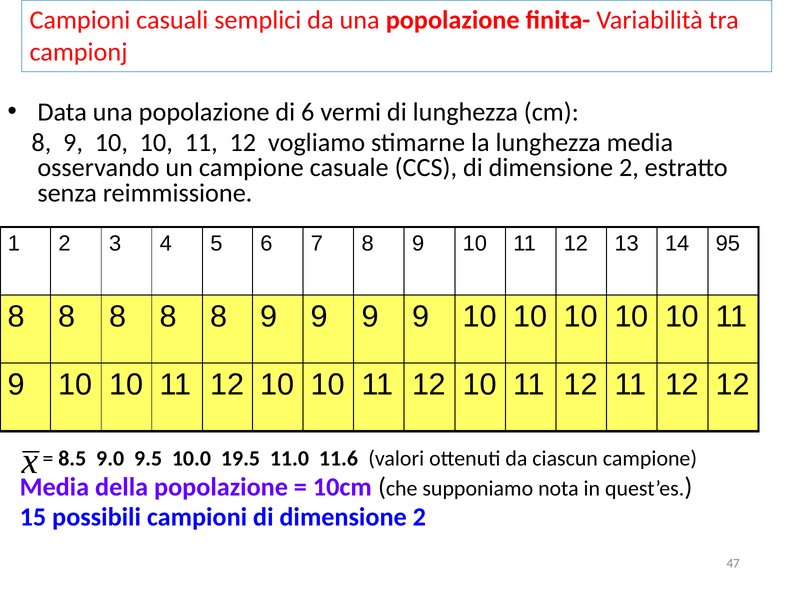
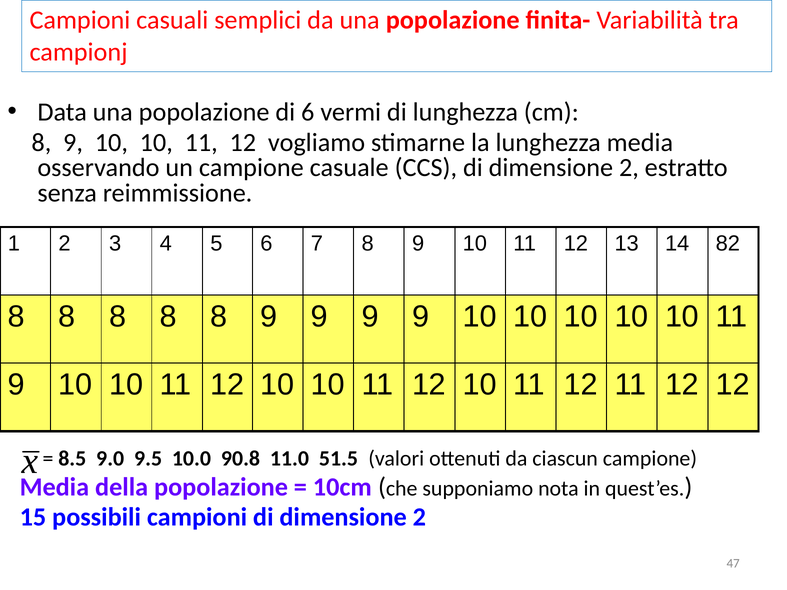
95: 95 -> 82 (728, 243)
19.5: 19.5 -> 90.8 (241, 459)
11.6: 11.6 -> 51.5 (338, 459)
